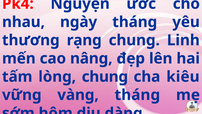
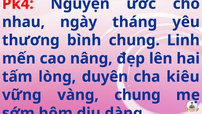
rạng: rạng -> bình (84, 40)
lòng chung: chung -> duyên (105, 76)
vàng tháng: tháng -> chung (137, 95)
